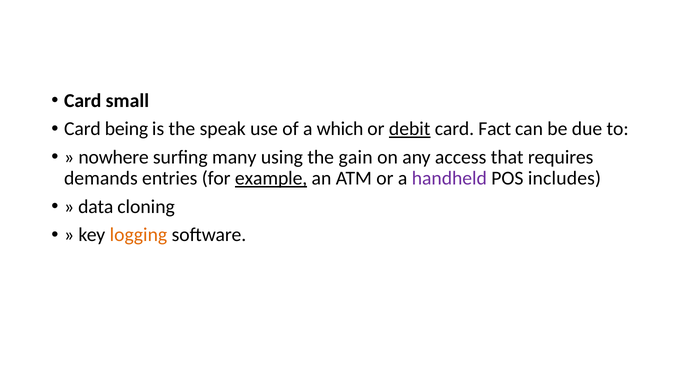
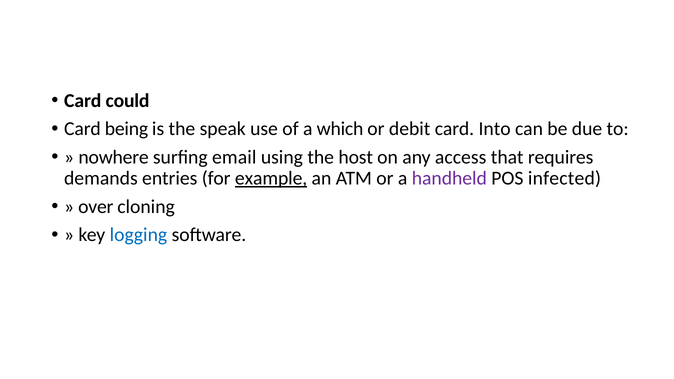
small: small -> could (128, 101)
debit underline: present -> none (410, 129)
Fact: Fact -> Into (495, 129)
many: many -> email (234, 157)
gain: gain -> host (356, 157)
includes: includes -> infected (564, 178)
data: data -> over (96, 207)
logging colour: orange -> blue (138, 235)
